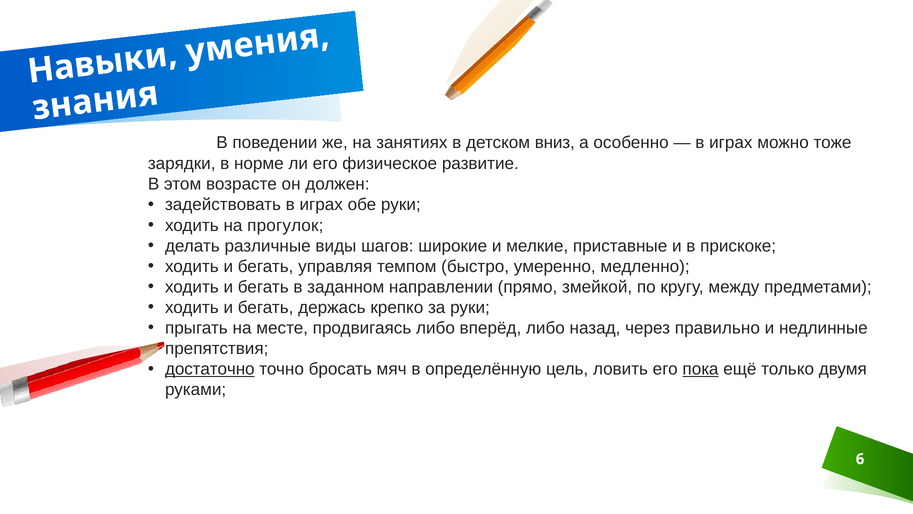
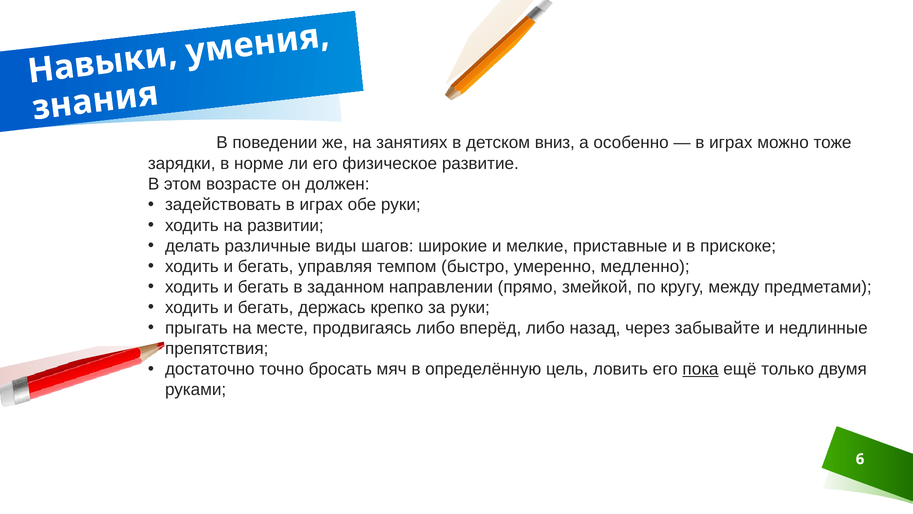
прогулок: прогулок -> развитии (285, 225)
правильно: правильно -> забывайте (717, 328)
достаточно underline: present -> none (210, 369)
